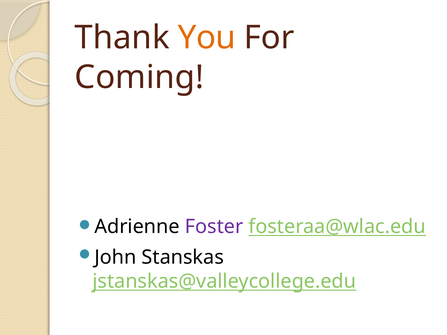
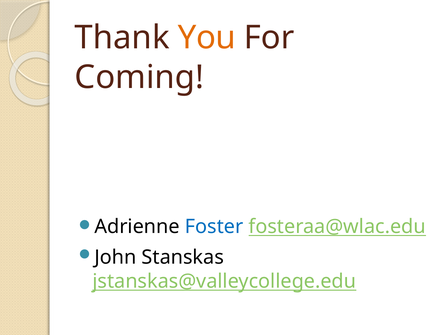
Foster colour: purple -> blue (214, 227)
